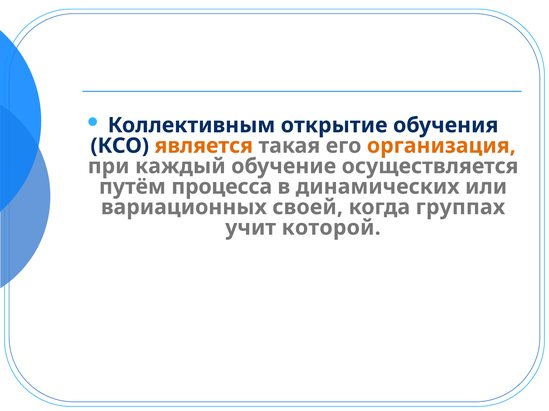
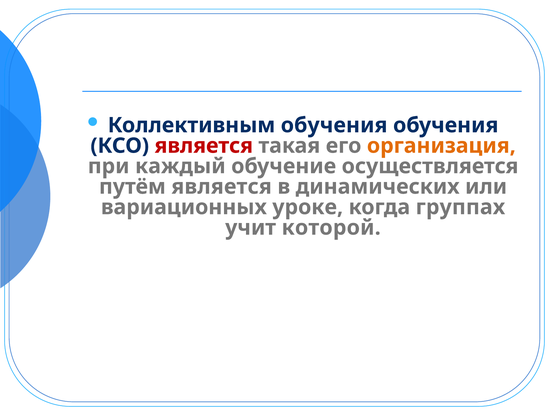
Коллективным открытие: открытие -> обучения (334, 125)
является colour: orange -> red (204, 146)
путём процесса: процесса -> является (222, 187)
своей: своей -> уроке (308, 208)
